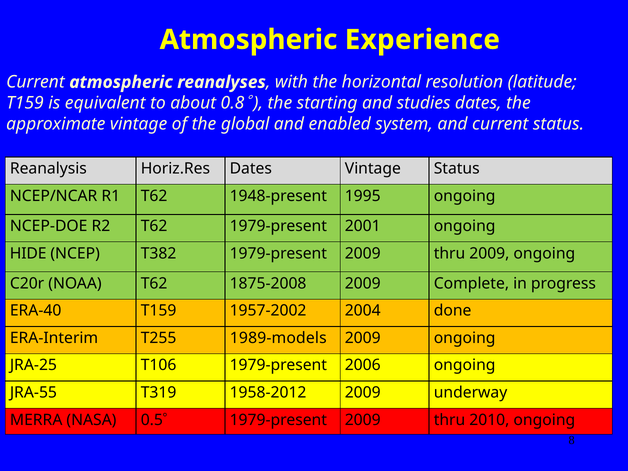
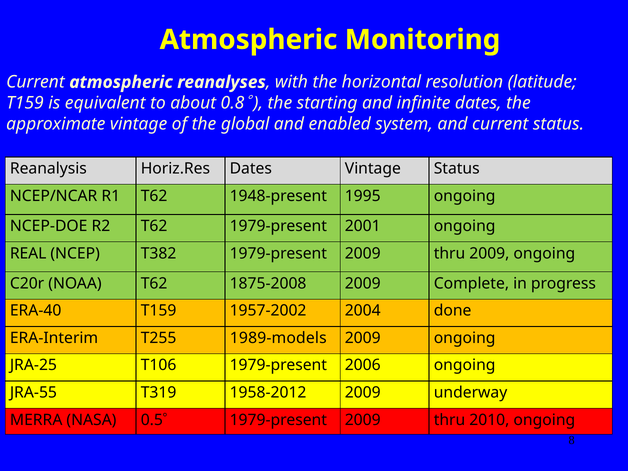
Experience: Experience -> Monitoring (423, 40)
studies: studies -> infinite (424, 103)
HIDE: HIDE -> REAL (28, 253)
